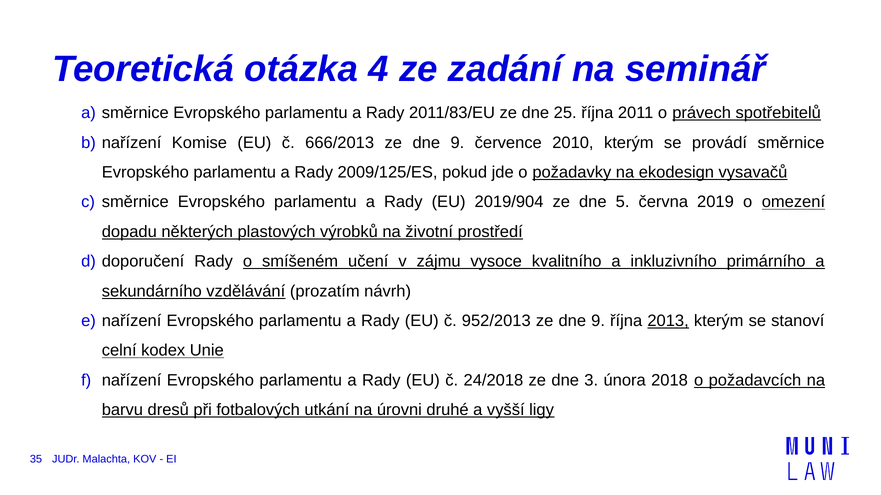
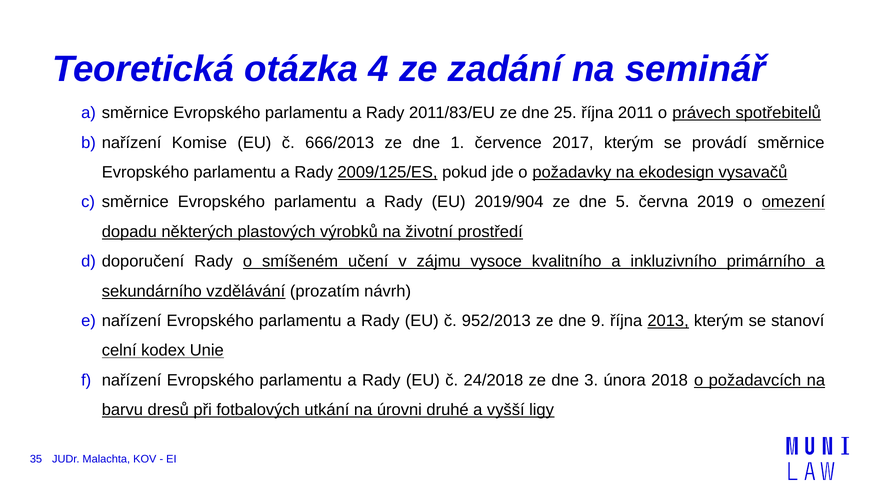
666/2013 ze dne 9: 9 -> 1 (457, 143)
2010: 2010 -> 2017 (573, 143)
2009/125/ES underline: none -> present (388, 172)
